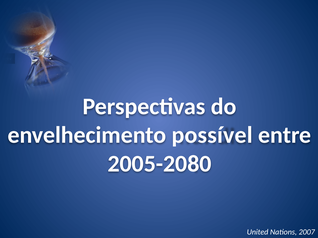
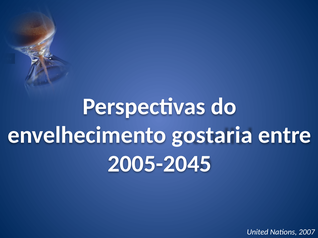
possível: possível -> gostaria (212, 135)
2005-2080: 2005-2080 -> 2005-2045 (159, 164)
